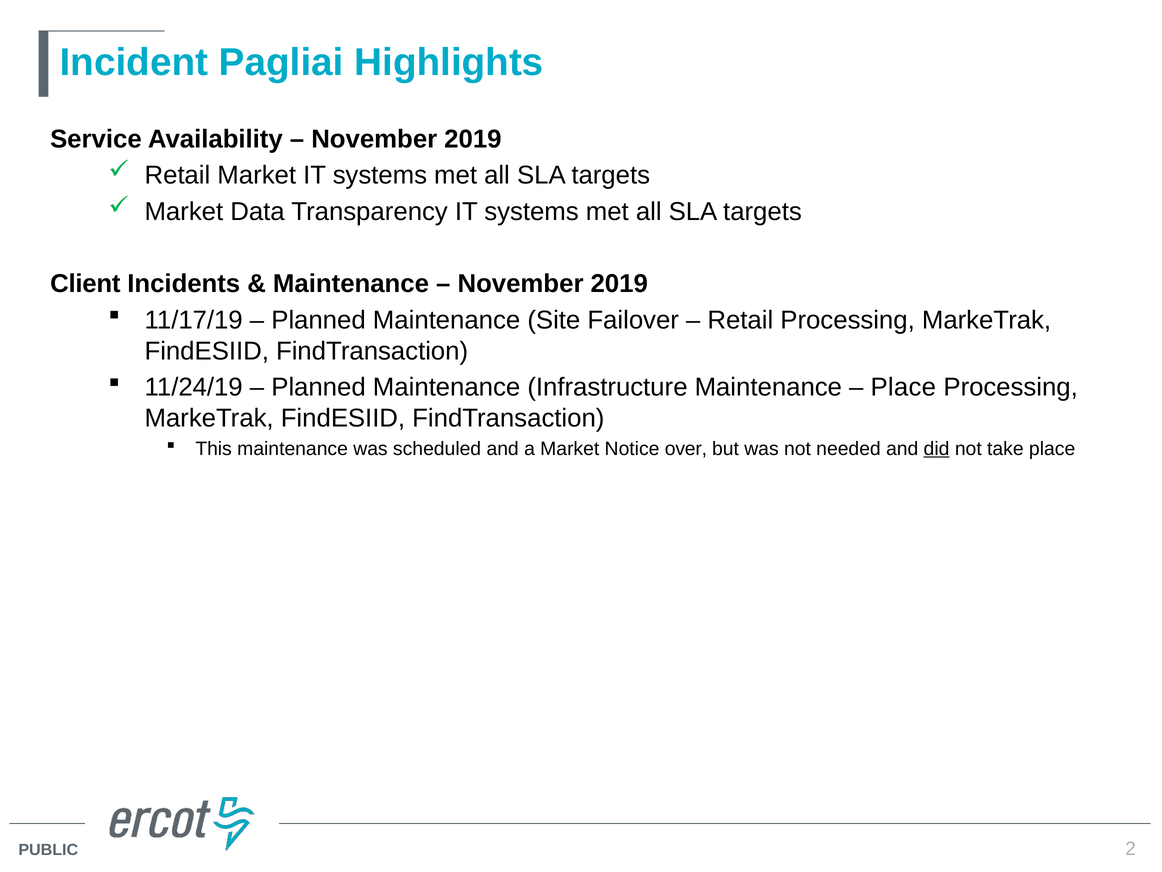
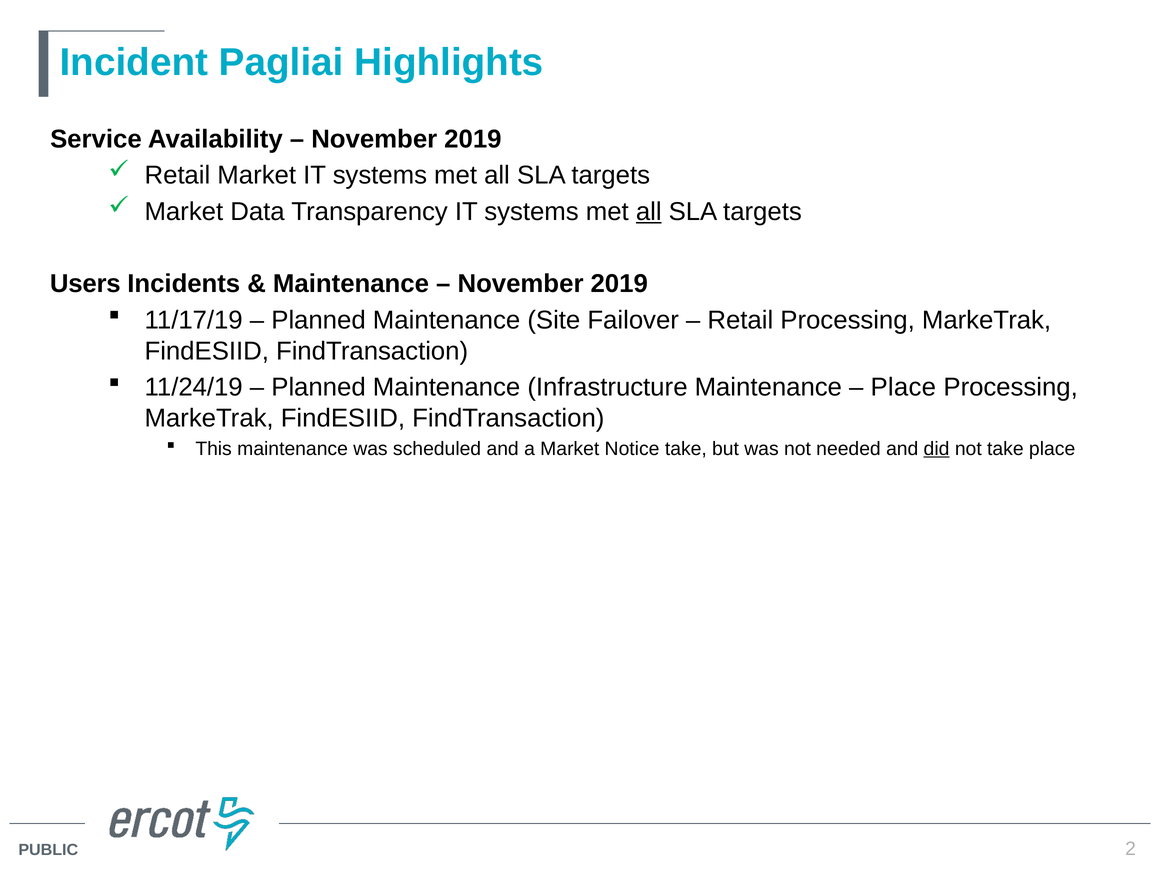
all underline: none -> present (649, 211)
Client: Client -> Users (85, 284)
Notice over: over -> take (686, 449)
